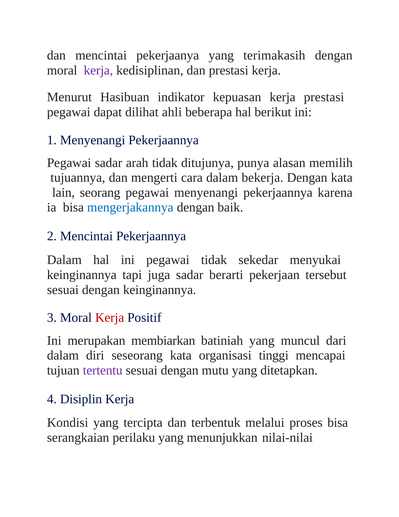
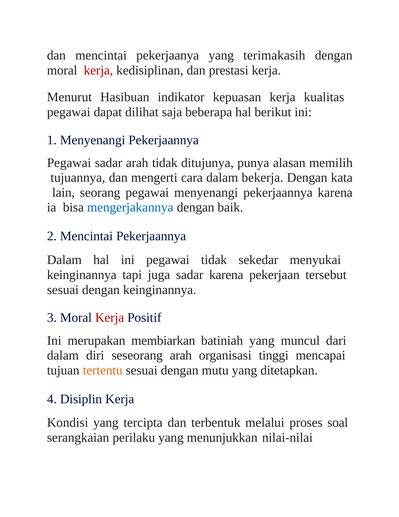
kerja colour: purple -> red (98, 70)
kerja prestasi: prestasi -> kualitas (324, 97)
ahli: ahli -> saja (172, 112)
sadar berarti: berarti -> karena (226, 274)
seseorang kata: kata -> arah (181, 355)
tertentu colour: purple -> orange (103, 370)
proses bisa: bisa -> soal (338, 422)
